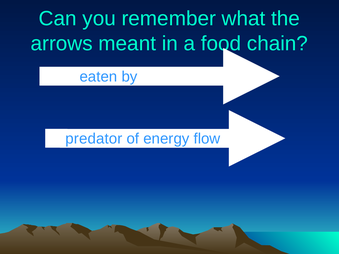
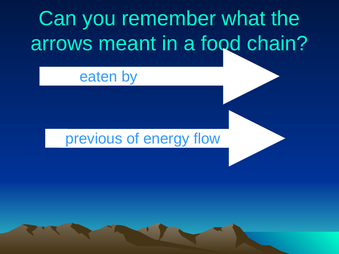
predator: predator -> previous (94, 139)
